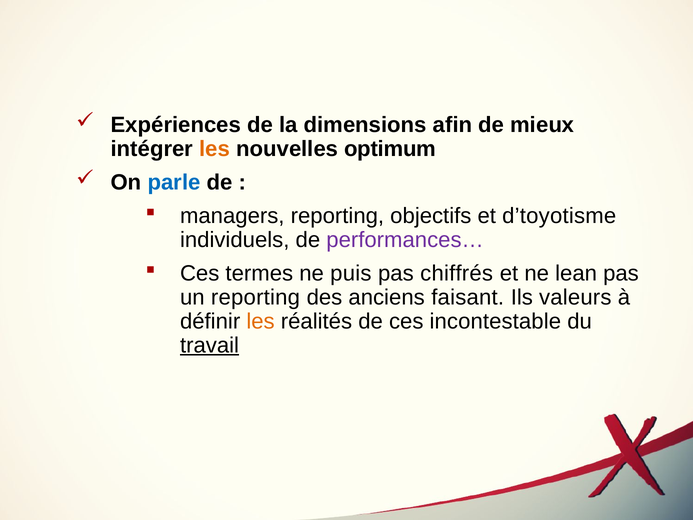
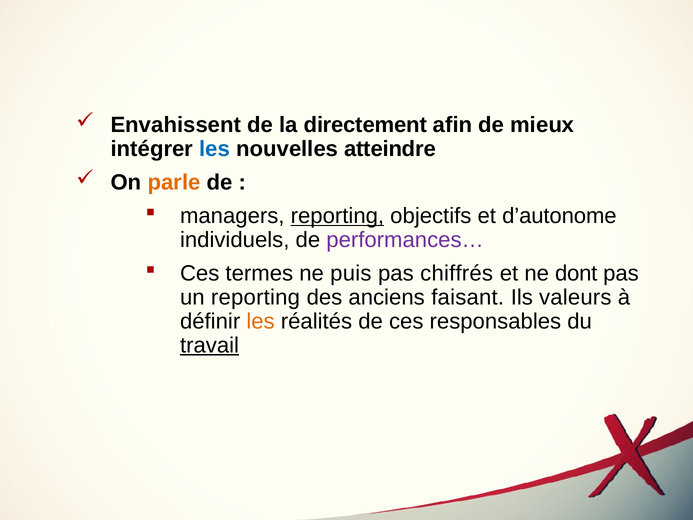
Expériences: Expériences -> Envahissent (176, 125)
dimensions: dimensions -> directement (365, 125)
les colour: orange -> blue (215, 149)
optimum: optimum -> atteindre (390, 149)
parle colour: blue -> orange (174, 182)
reporting underline: none -> present (337, 216)
d’toyotisme: d’toyotisme -> d’autonome (559, 216)
lean: lean -> dont (576, 273)
incontestable: incontestable -> responsables (495, 321)
